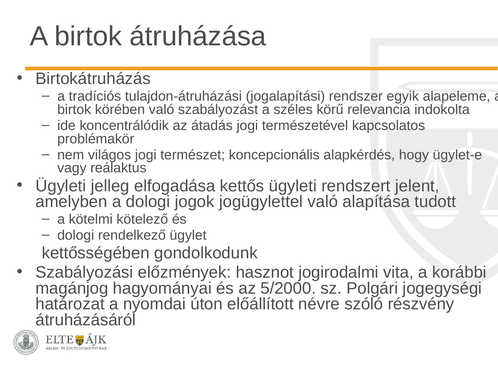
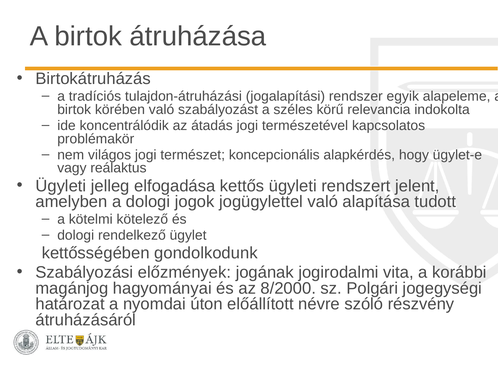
hasznot: hasznot -> jogának (265, 273)
5/2000: 5/2000 -> 8/2000 (288, 289)
